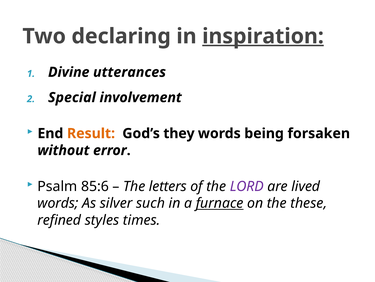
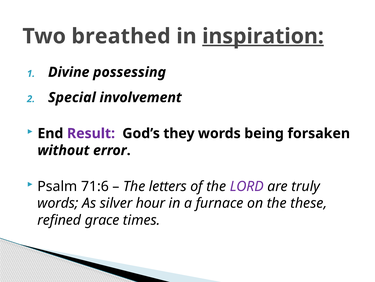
declaring: declaring -> breathed (121, 36)
utterances: utterances -> possessing (130, 72)
Result colour: orange -> purple (91, 133)
85:6: 85:6 -> 71:6 (95, 186)
lived: lived -> truly (306, 186)
such: such -> hour (151, 203)
furnace underline: present -> none (220, 203)
styles: styles -> grace (102, 220)
